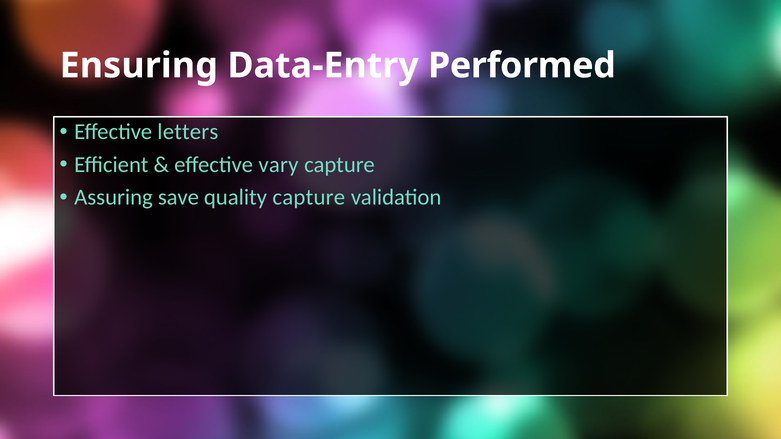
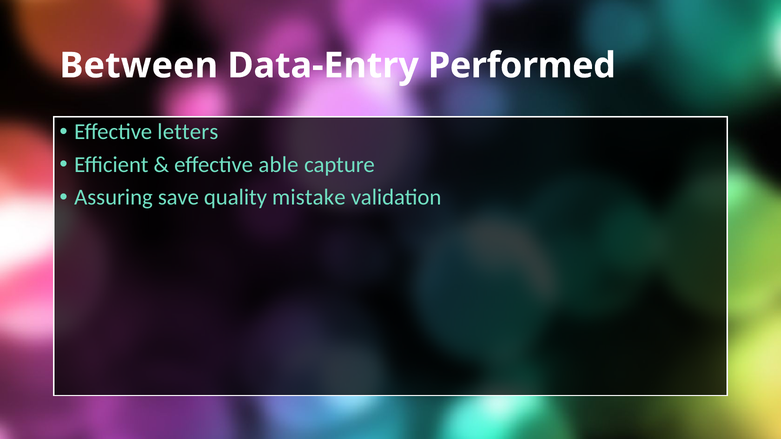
Ensuring: Ensuring -> Between (139, 66)
vary: vary -> able (278, 165)
quality capture: capture -> mistake (309, 198)
